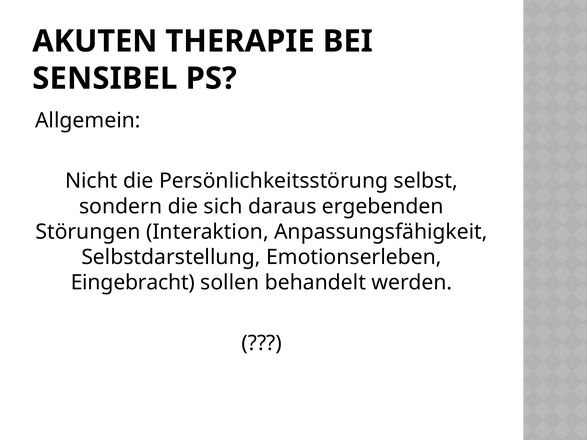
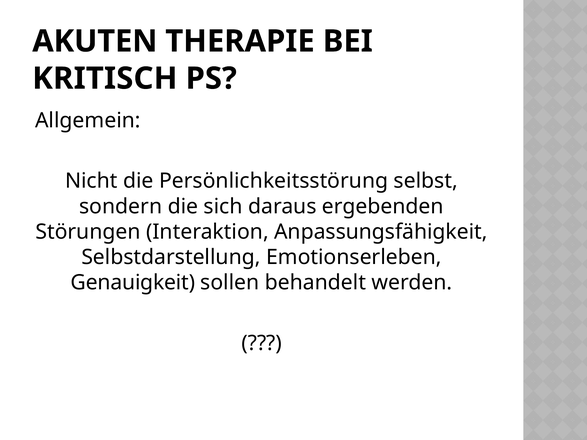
SENSIBEL: SENSIBEL -> KRITISCH (105, 79)
Eingebracht: Eingebracht -> Genauigkeit (133, 283)
